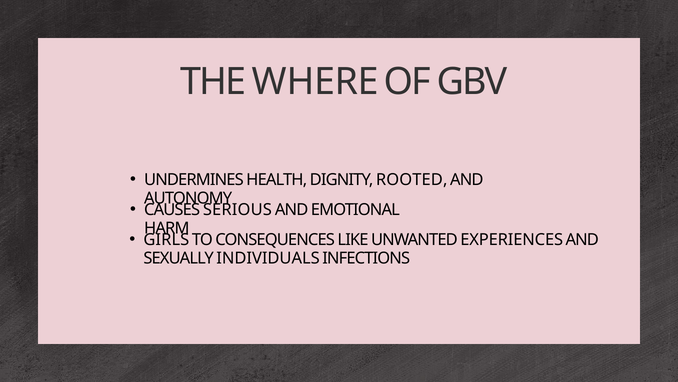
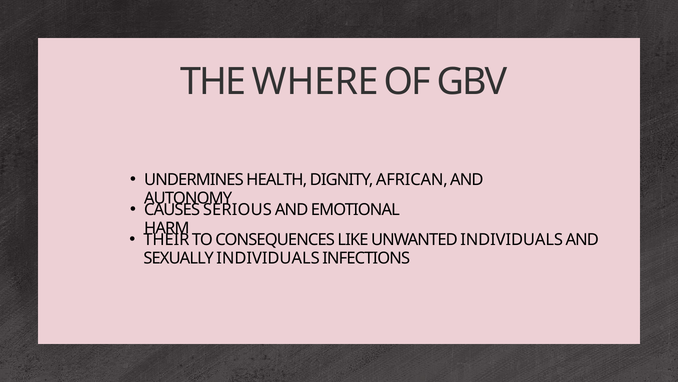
ROOTED: ROOTED -> AFRICAN (412, 179)
GIRLS: GIRLS -> THEIR (166, 239)
UNWANTED EXPERIENCES: EXPERIENCES -> INDIVIDUALS (512, 239)
